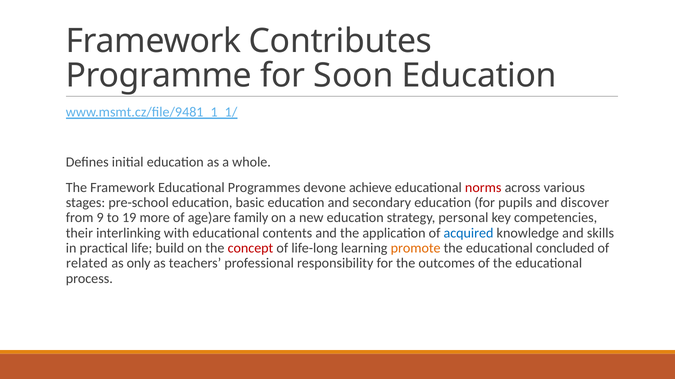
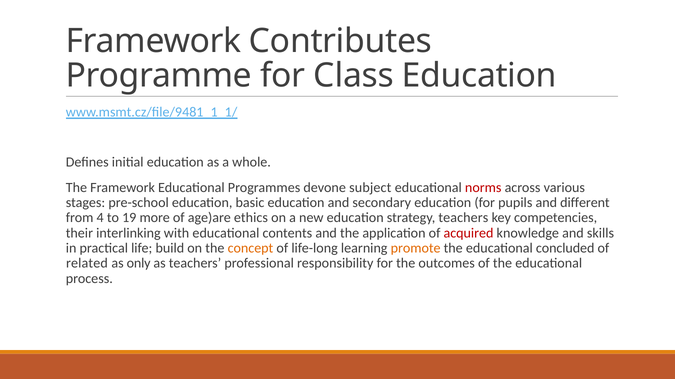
Soon: Soon -> Class (354, 76)
achieve: achieve -> subject (370, 188)
discover: discover -> different (585, 203)
9: 9 -> 4 (100, 218)
family: family -> ethics (251, 218)
strategy personal: personal -> teachers (463, 218)
acquired colour: blue -> red (469, 233)
concept colour: red -> orange (250, 249)
